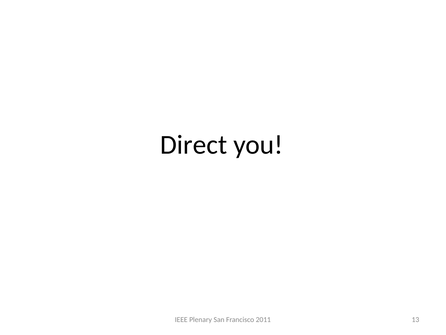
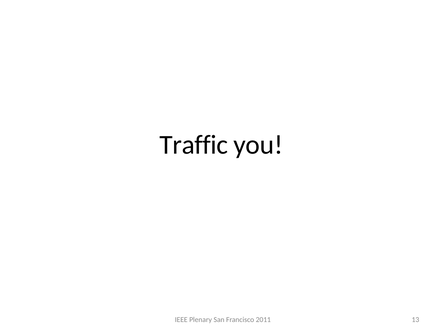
Direct: Direct -> Traffic (194, 145)
